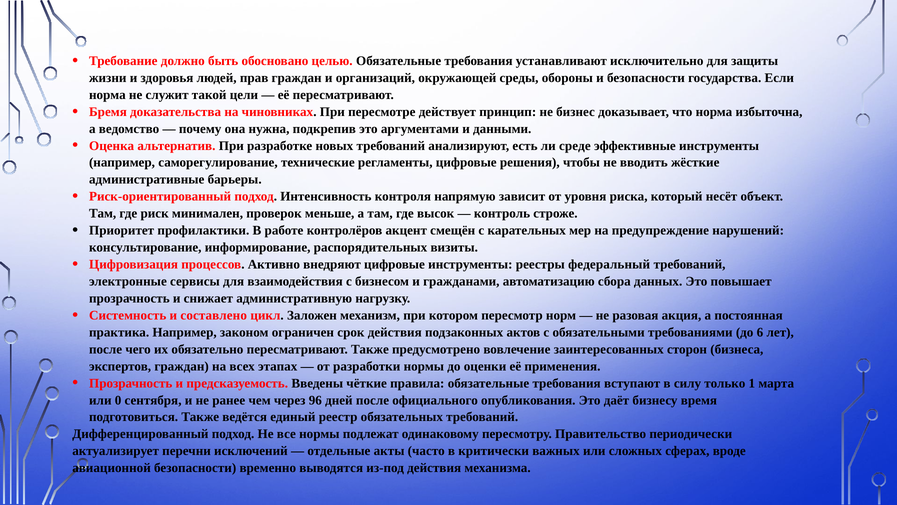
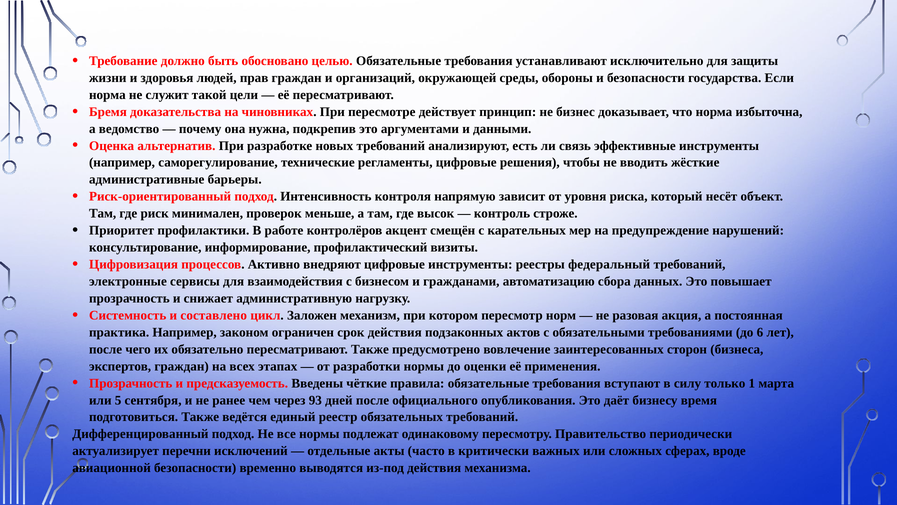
среде: среде -> связь (575, 146)
распорядительных: распорядительных -> профилактический (371, 247)
0: 0 -> 5 (118, 400)
96: 96 -> 93 (315, 400)
